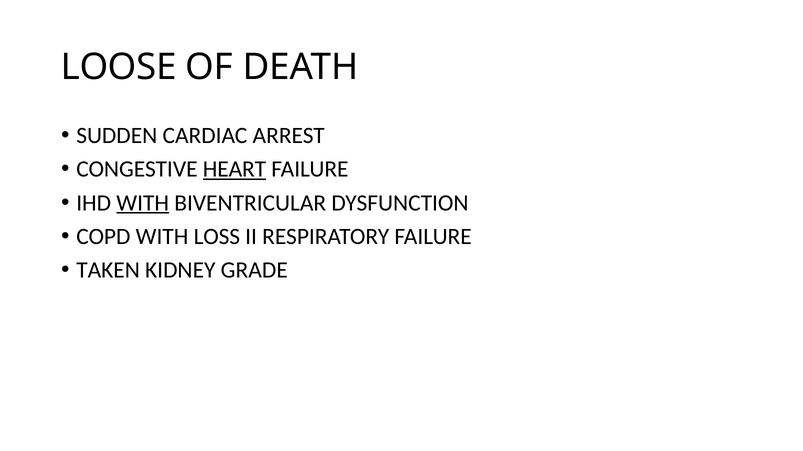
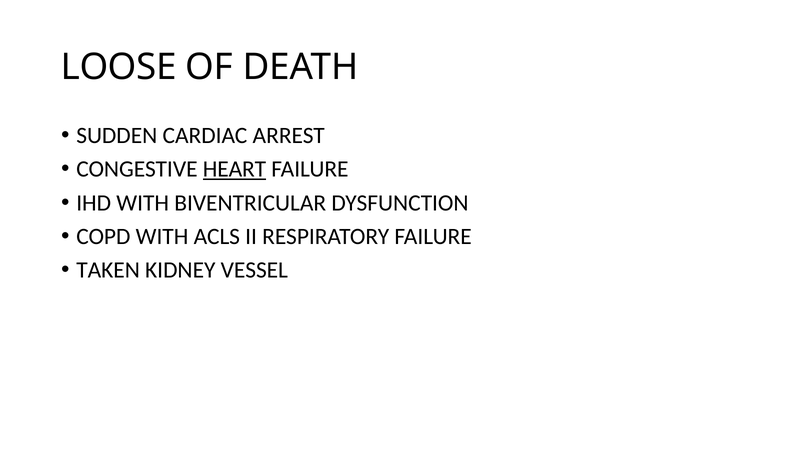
WITH underline: present -> none (143, 203)
LOSS: LOSS -> ACLS (217, 237)
GRADE: GRADE -> VESSEL (254, 270)
